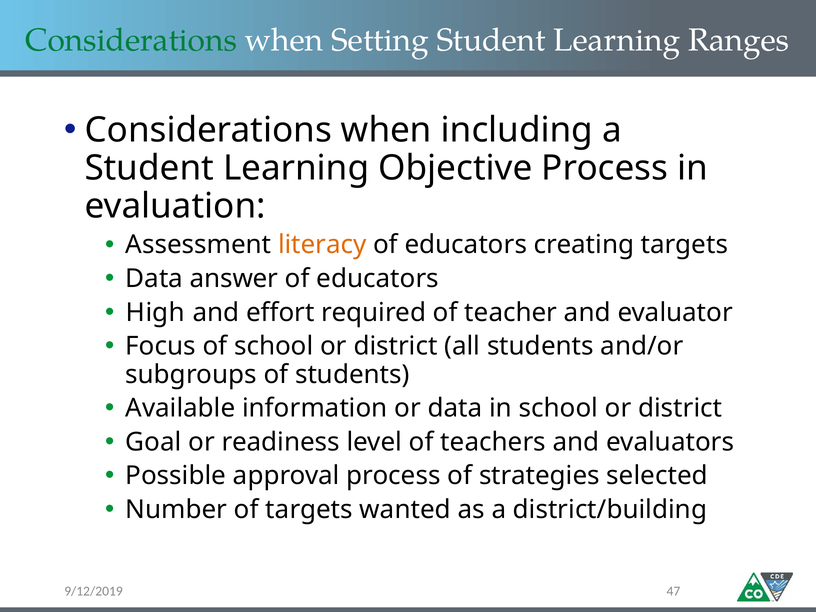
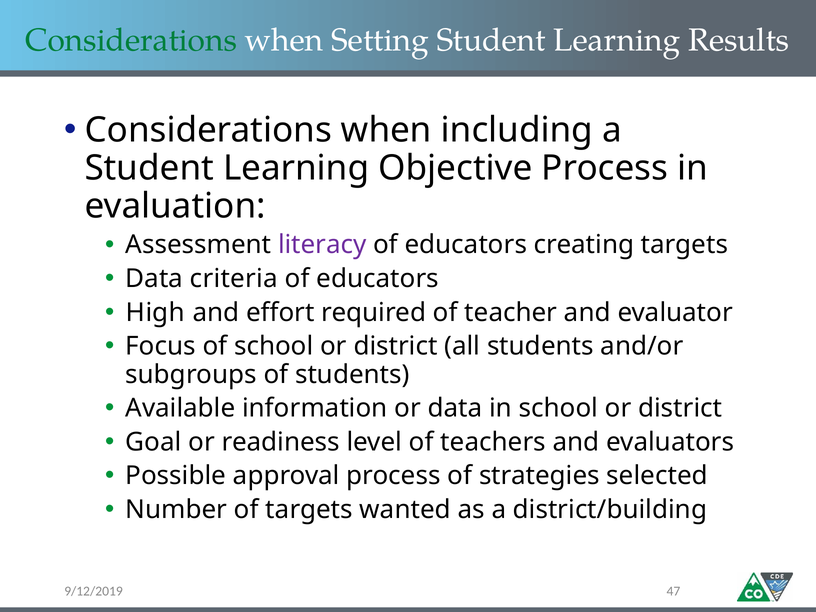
Ranges: Ranges -> Results (739, 40)
literacy colour: orange -> purple (322, 245)
answer: answer -> criteria (234, 279)
